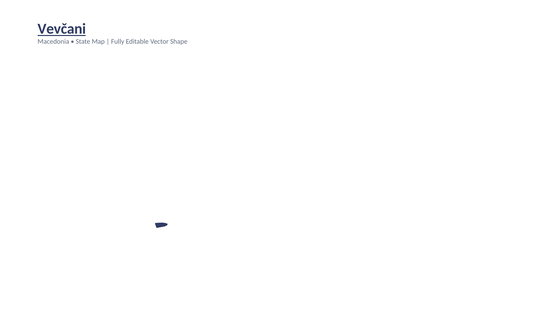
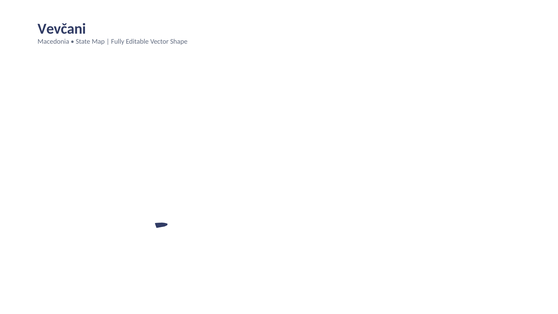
Vevčani underline: present -> none (62, 29)
